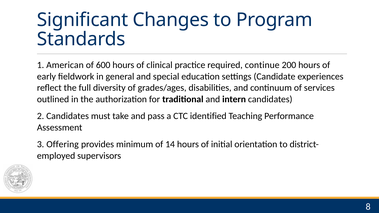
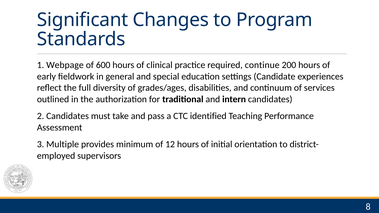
American: American -> Webpage (65, 65)
Offering: Offering -> Multiple (63, 144)
14: 14 -> 12 (170, 144)
